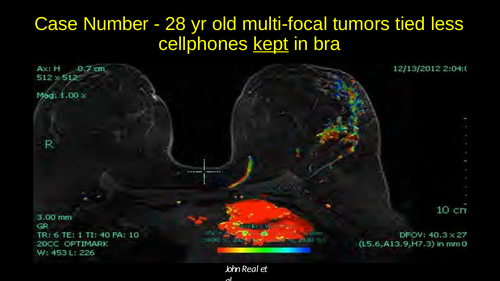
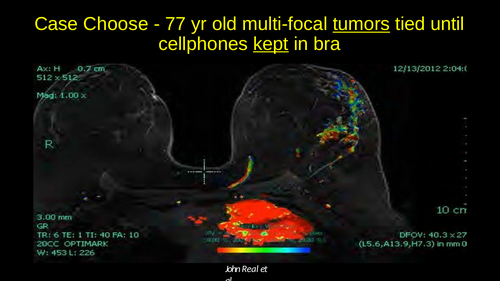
Number: Number -> Choose (116, 24)
28: 28 -> 77 (176, 24)
tumors underline: none -> present (361, 24)
less: less -> until (447, 24)
